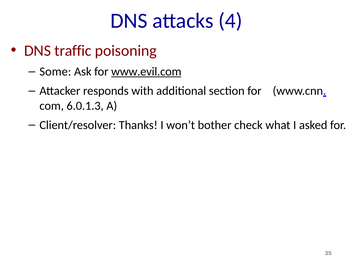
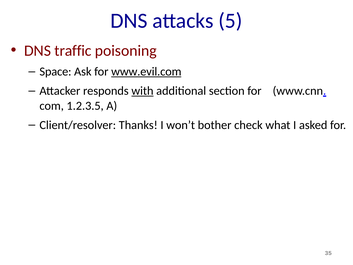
4: 4 -> 5 (230, 21)
Some: Some -> Space (55, 72)
with underline: none -> present (142, 91)
6.0.1.3: 6.0.1.3 -> 1.2.3.5 (85, 106)
